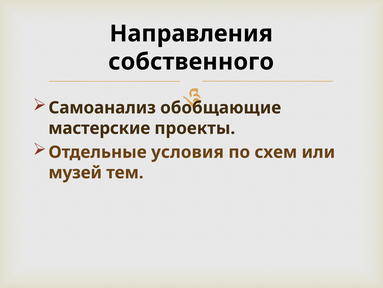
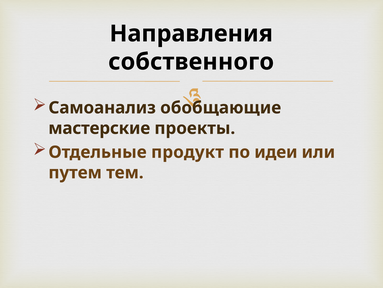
условия: условия -> продукт (188, 152)
схем: схем -> идеи (276, 152)
музей: музей -> путем (75, 172)
